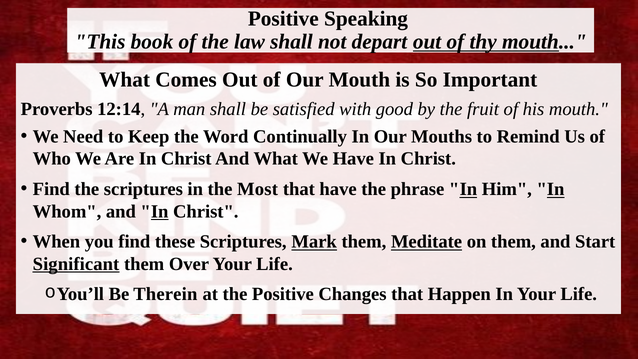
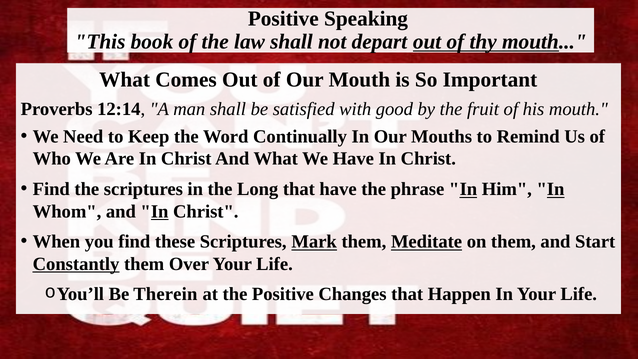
Most: Most -> Long (258, 189)
Significant: Significant -> Constantly (76, 264)
